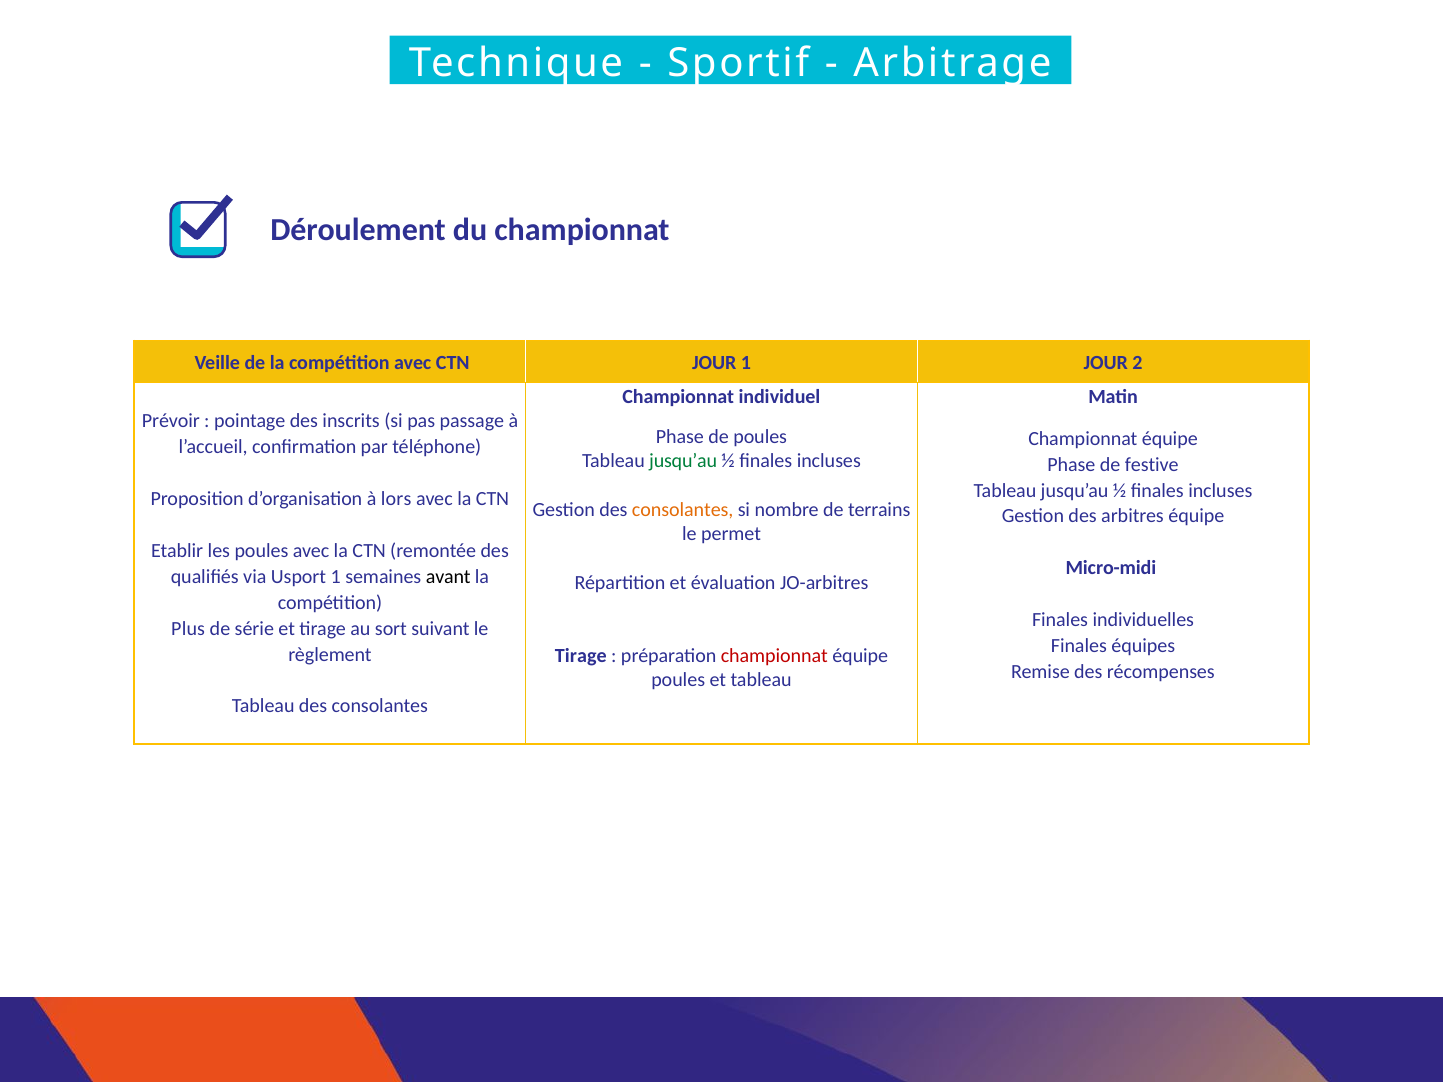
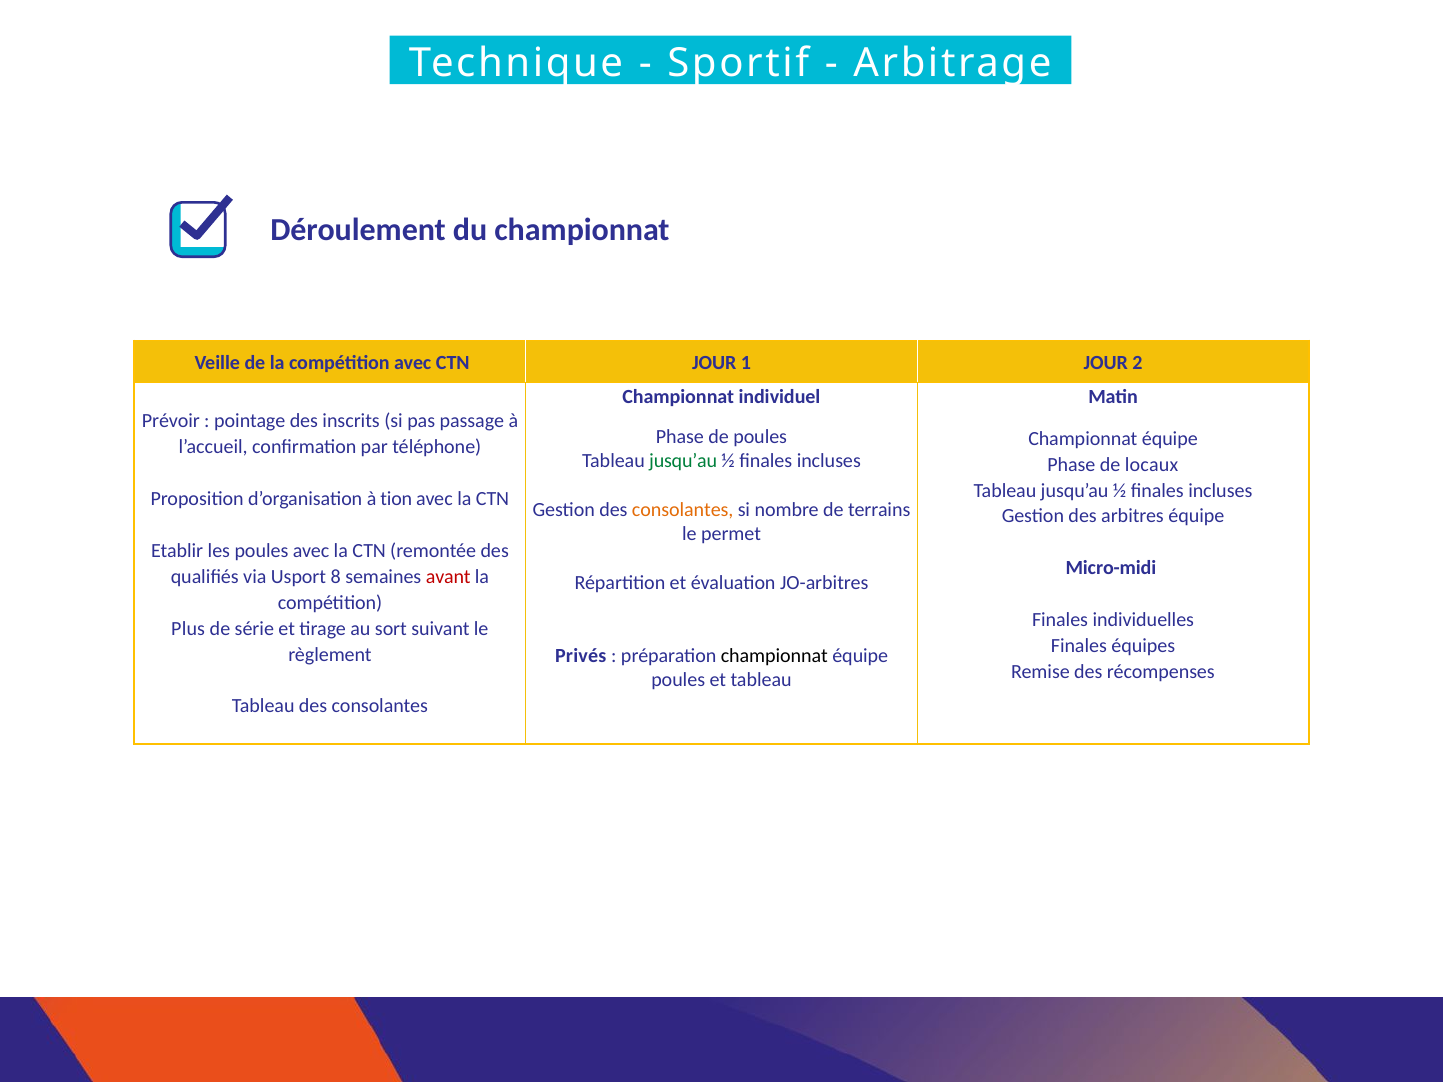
festive: festive -> locaux (1152, 465)
lors: lors -> tion (396, 499)
Usport 1: 1 -> 8 (336, 577)
avant colour: black -> red (448, 577)
Tirage: Tirage -> Privés (581, 656)
championnat colour: red -> black (774, 656)
